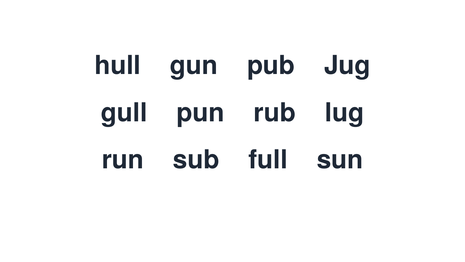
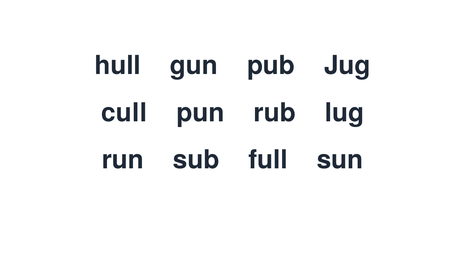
gull: gull -> cull (124, 113)
